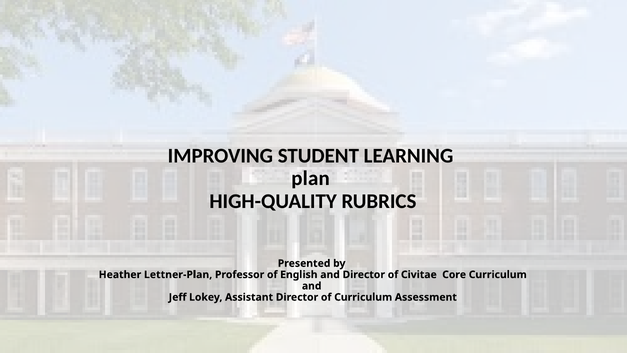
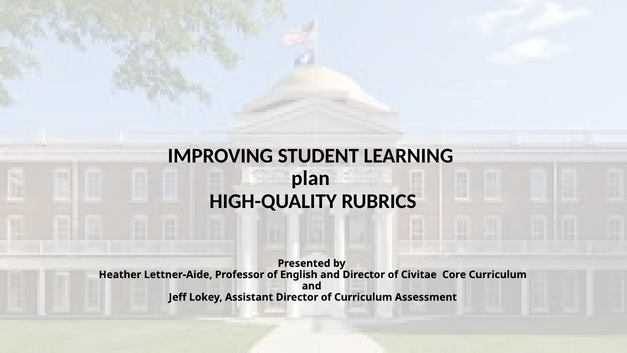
Lettner-Plan: Lettner-Plan -> Lettner-Aide (178, 274)
